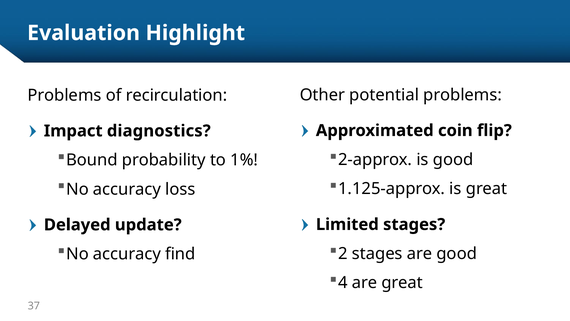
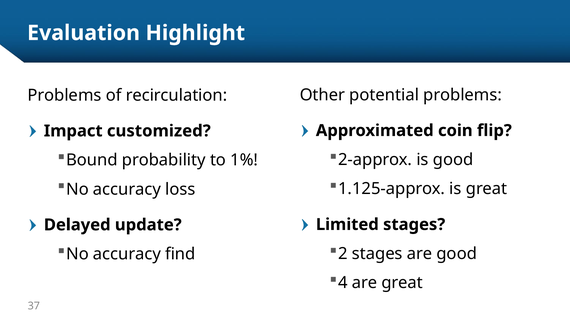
diagnostics: diagnostics -> customized (159, 131)
